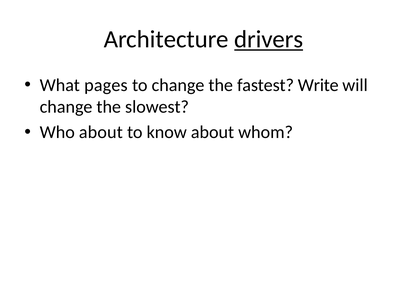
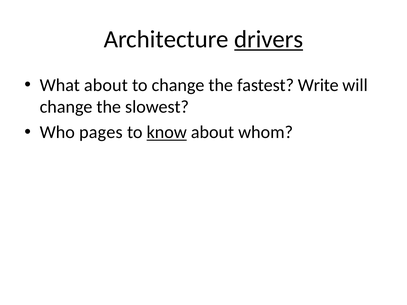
What pages: pages -> about (106, 85)
Who about: about -> pages (101, 132)
know underline: none -> present (167, 132)
